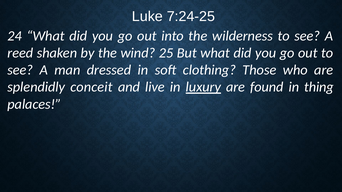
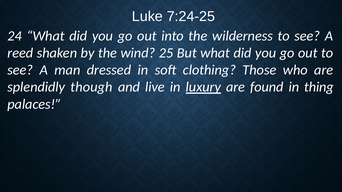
conceit: conceit -> though (91, 87)
